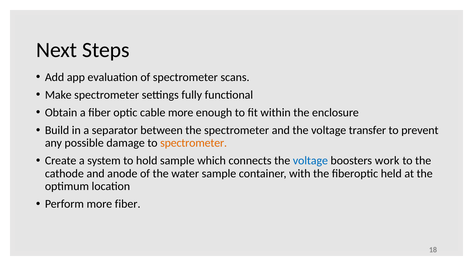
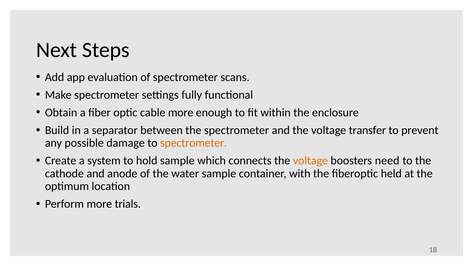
voltage colour: blue -> orange (310, 161)
work: work -> need (387, 161)
more fiber: fiber -> trials (128, 204)
